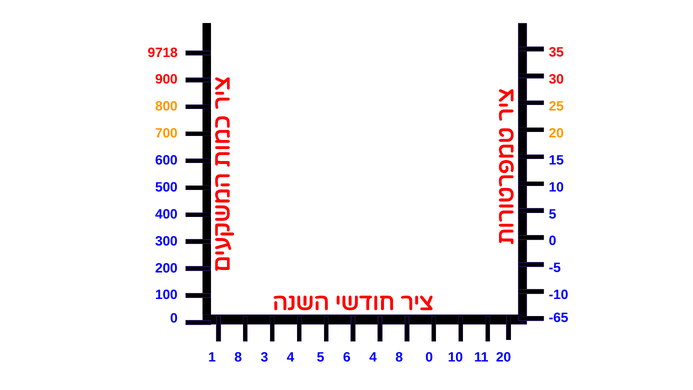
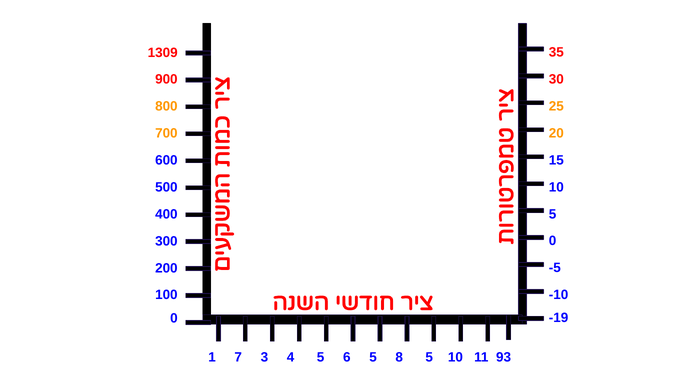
9718: 9718 -> 1309 (163, 53)
-65: -65 -> -19 (559, 318)
1 8: 8 -> 7 (238, 357)
6 4: 4 -> 5 (373, 357)
8 0: 0 -> 5 (429, 357)
11 20: 20 -> 93 (504, 357)
